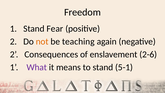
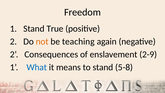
Fear: Fear -> True (55, 29)
2-6: 2-6 -> 2-9 (148, 54)
What colour: purple -> blue (37, 67)
5-1: 5-1 -> 5-8 (124, 67)
